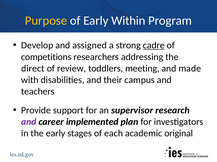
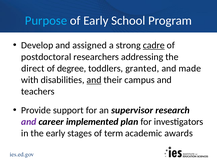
Purpose colour: yellow -> light blue (46, 21)
Within: Within -> School (128, 21)
competitions: competitions -> postdoctoral (46, 57)
review: review -> degree (72, 69)
meeting: meeting -> granted (142, 69)
and underline: none -> present (94, 80)
each: each -> term (114, 134)
original: original -> awards (179, 134)
